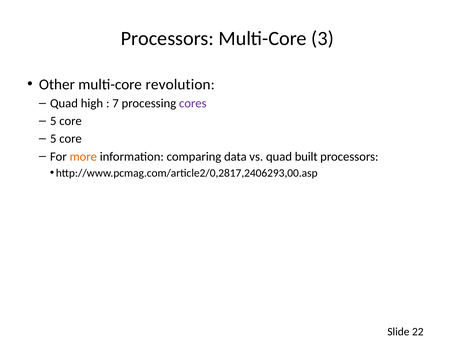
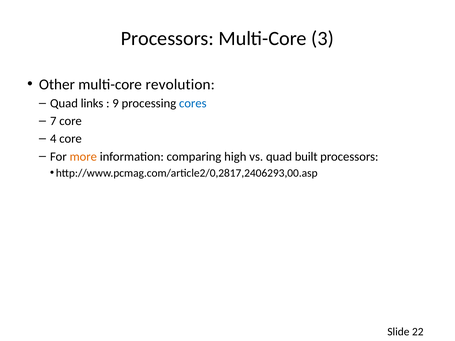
high: high -> links (92, 104)
7: 7 -> 9 (116, 104)
cores colour: purple -> blue (193, 104)
5: 5 -> 7 (53, 121)
5: 5 -> 4 (53, 139)
data: data -> high (235, 157)
